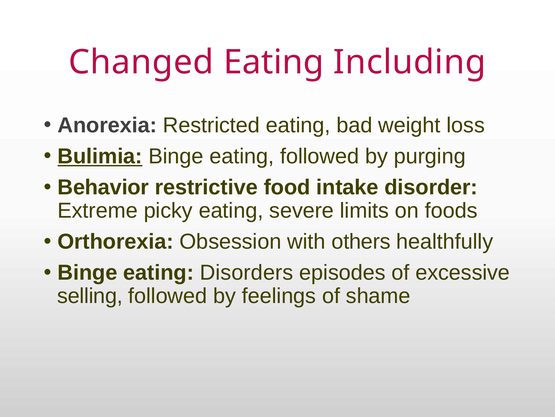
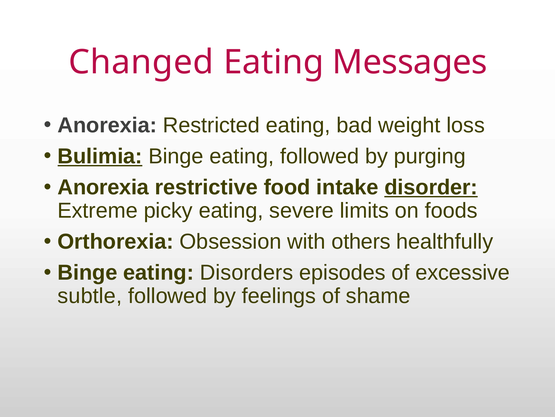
Including: Including -> Messages (410, 62)
Behavior: Behavior -> Anorexia (103, 187)
disorder underline: none -> present (431, 187)
selling: selling -> subtle (90, 296)
